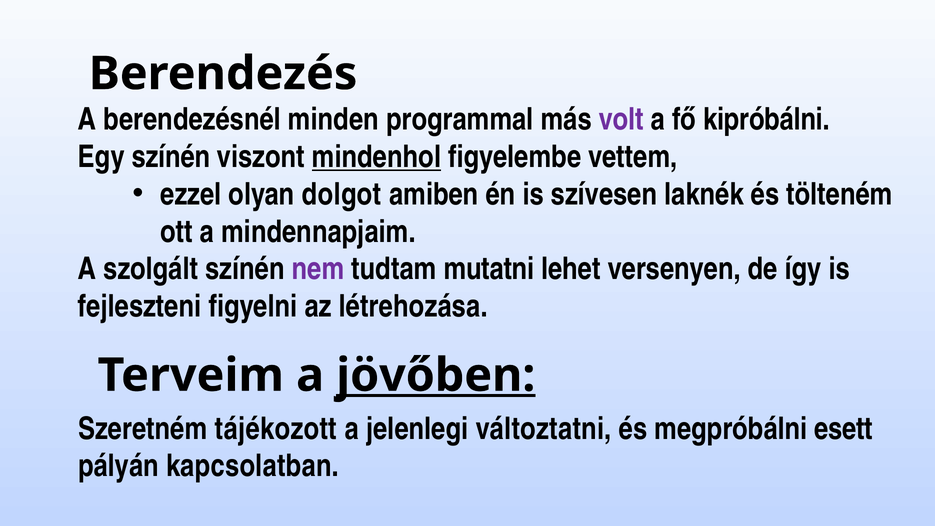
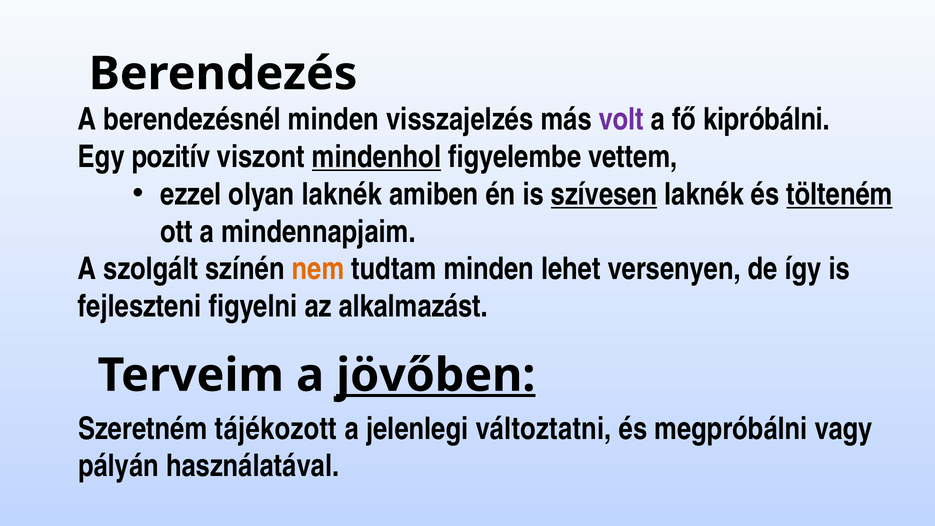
programmal: programmal -> visszajelzés (460, 119)
Egy színén: színén -> pozitív (171, 157)
olyan dolgot: dolgot -> laknék (342, 194)
szívesen underline: none -> present (604, 194)
tölteném underline: none -> present (839, 194)
nem colour: purple -> orange (318, 269)
tudtam mutatni: mutatni -> minden (489, 269)
létrehozása: létrehozása -> alkalmazást (413, 307)
esett: esett -> vagy (844, 429)
kapcsolatban: kapcsolatban -> használatával (253, 466)
